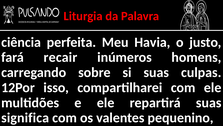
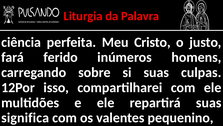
Havia: Havia -> Cristo (152, 42)
recair: recair -> ferido (61, 57)
